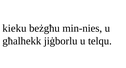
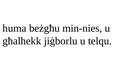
kieku: kieku -> huma (14, 28)
